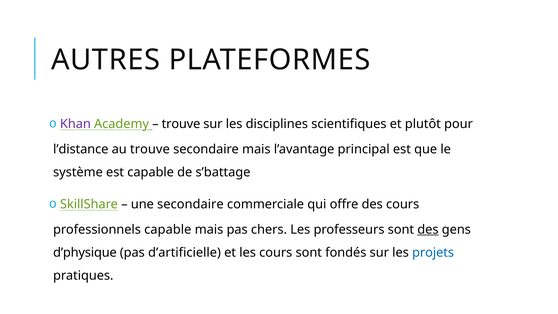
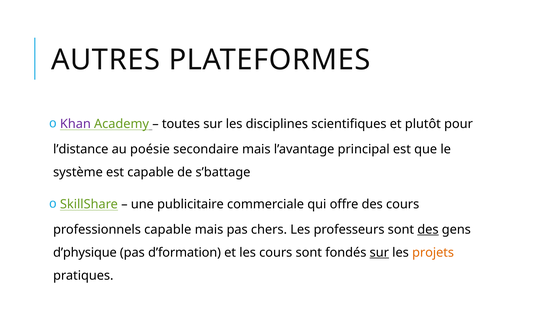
trouve: trouve -> toutes (181, 124)
au trouve: trouve -> poésie (150, 149)
une secondaire: secondaire -> publicitaire (190, 204)
d’artificielle: d’artificielle -> d’formation (185, 252)
sur underline: none -> present (379, 252)
projets colour: blue -> orange (433, 252)
